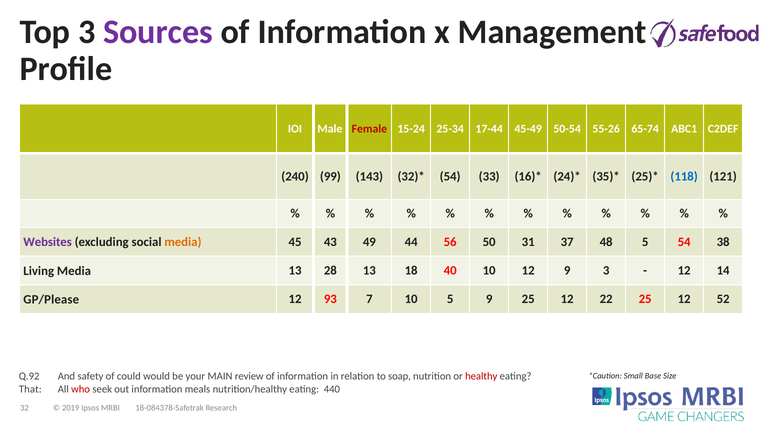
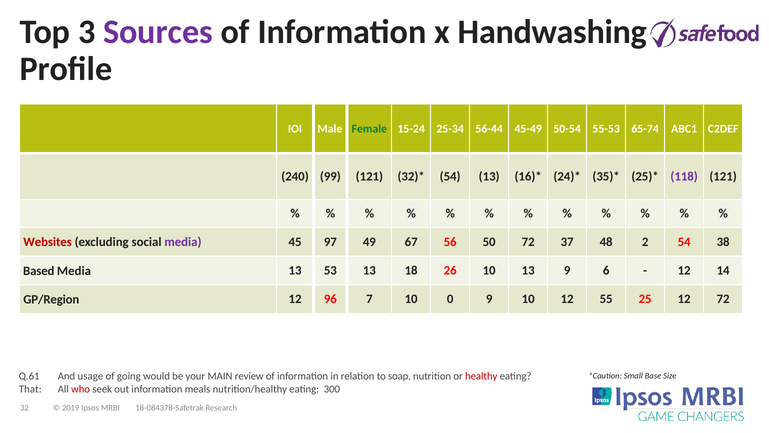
Management: Management -> Handwashing (552, 32)
Female colour: red -> green (369, 129)
17-44: 17-44 -> 56-44 (489, 129)
55-26: 55-26 -> 55-53 (606, 129)
99 143: 143 -> 121 (369, 176)
54 33: 33 -> 13 (489, 176)
118 colour: blue -> purple (684, 176)
Websites colour: purple -> red (48, 242)
media colour: orange -> purple (183, 242)
43: 43 -> 97 (330, 242)
44: 44 -> 67 (411, 242)
50 31: 31 -> 72 (528, 242)
48 5: 5 -> 2 (645, 242)
Living: Living -> Based (39, 271)
28: 28 -> 53 (330, 270)
40: 40 -> 26 (450, 270)
10 12: 12 -> 13 (528, 270)
9 3: 3 -> 6 (606, 270)
GP/Please: GP/Please -> GP/Region (51, 299)
93: 93 -> 96 (330, 299)
10 5: 5 -> 0 (450, 299)
9 25: 25 -> 10 (528, 299)
22: 22 -> 55 (606, 299)
12 52: 52 -> 72 (723, 299)
Q.92: Q.92 -> Q.61 (29, 376)
safety: safety -> usage (90, 376)
could: could -> going (129, 376)
440: 440 -> 300 (332, 389)
